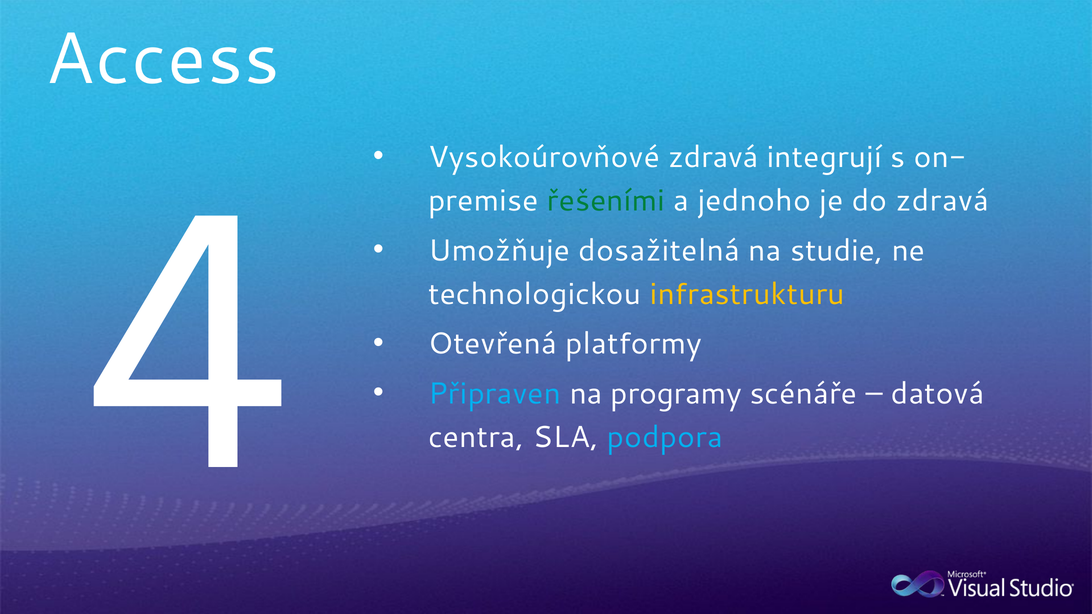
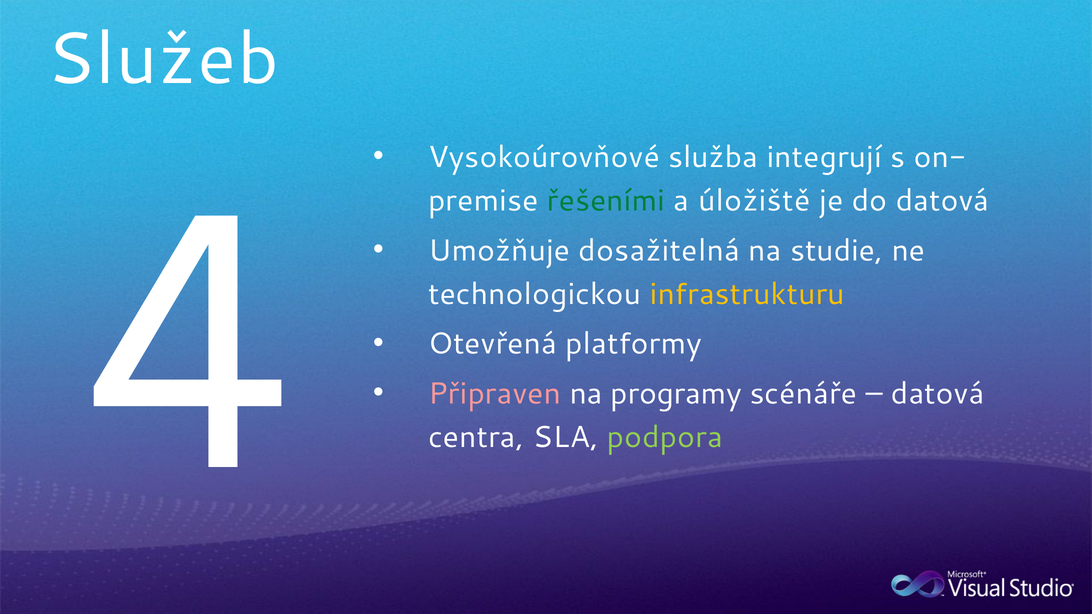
Access: Access -> Služeb (163, 60)
Vysokoúrovňové zdravá: zdravá -> služba (713, 157)
jednoho: jednoho -> úložiště (754, 201)
do zdravá: zdravá -> datová (942, 201)
Připraven colour: light blue -> pink (495, 394)
podpora colour: light blue -> light green (665, 438)
